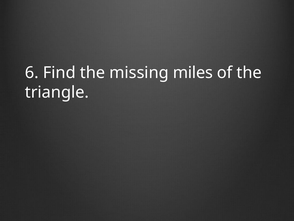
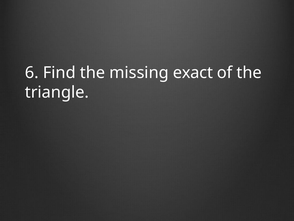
miles: miles -> exact (193, 72)
